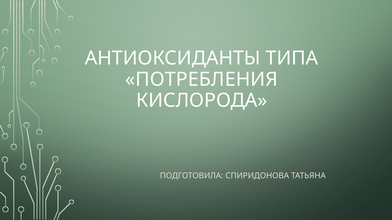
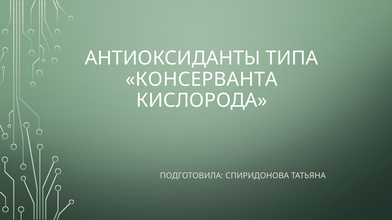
ПОТРЕБЛЕНИЯ: ПОТРЕБЛЕНИЯ -> КОНСЕРВАНТА (201, 79)
